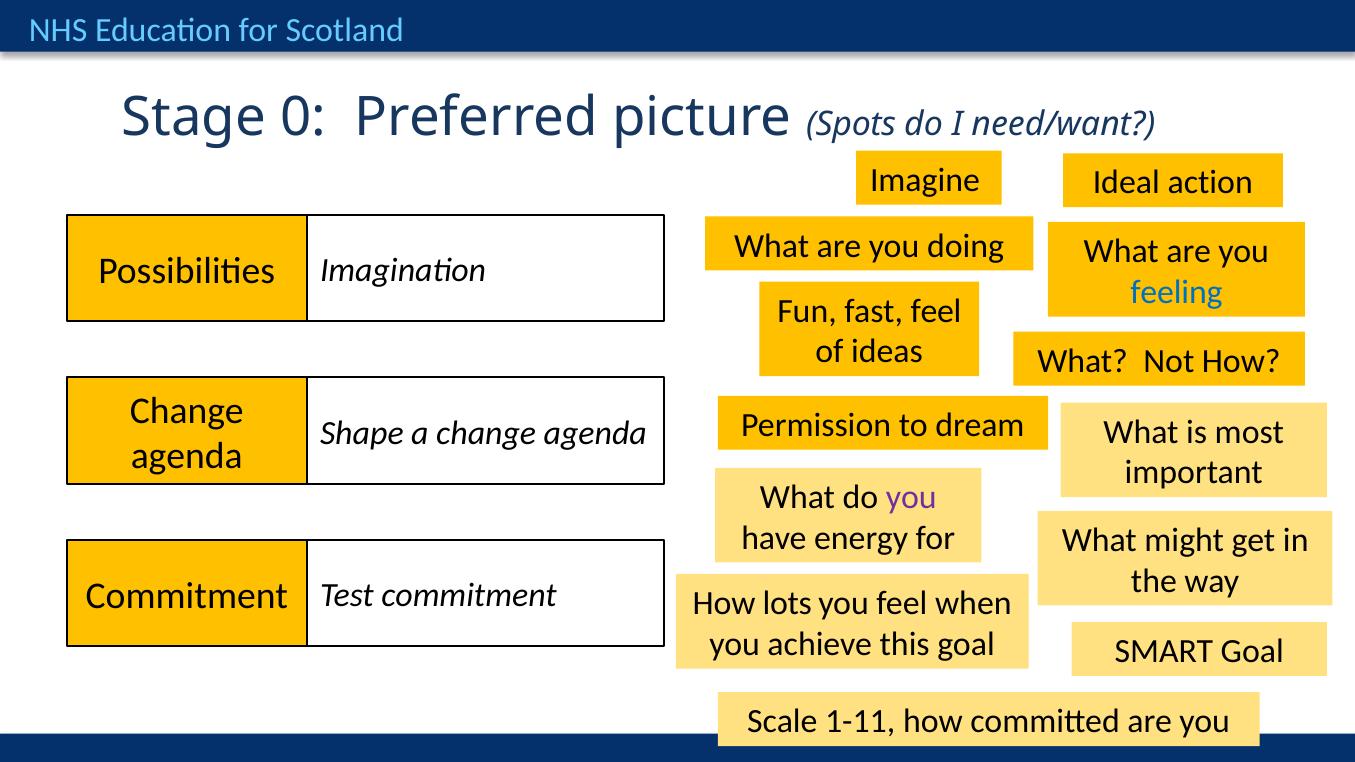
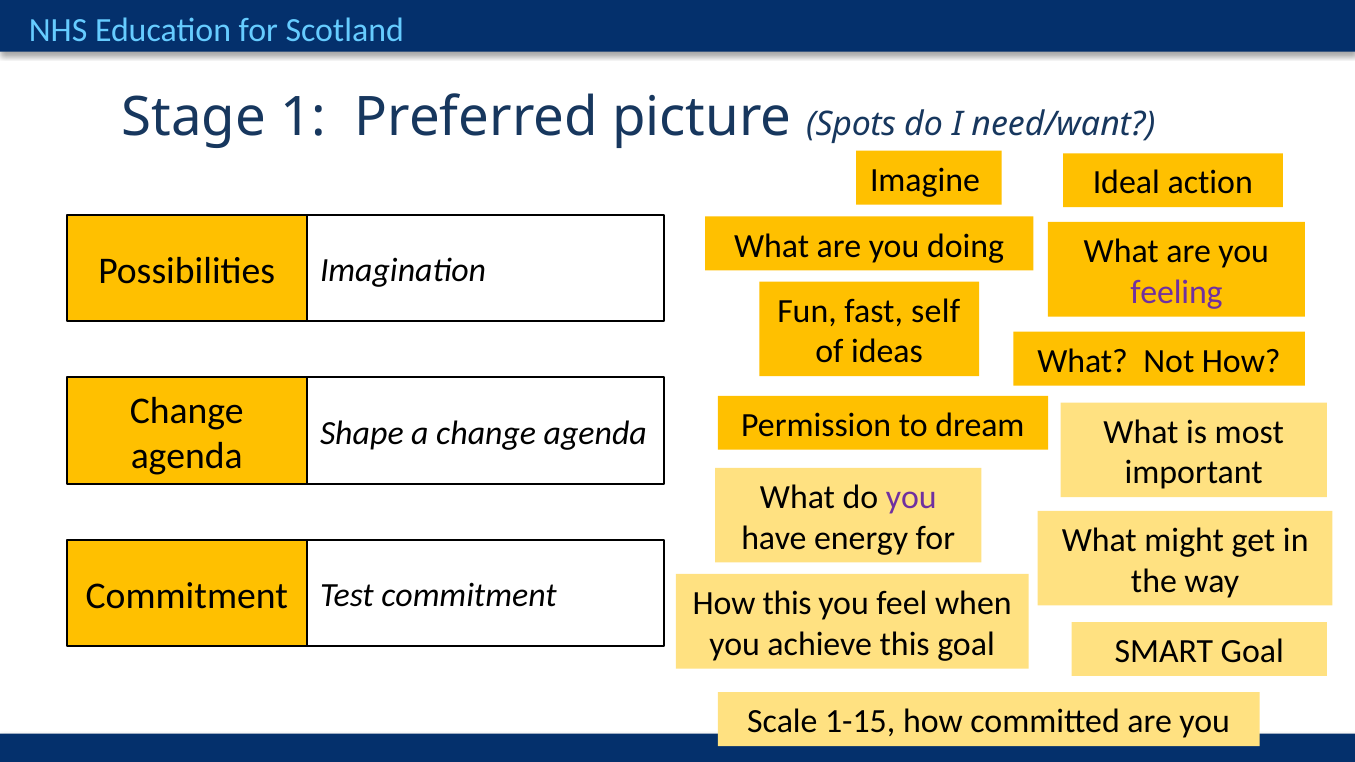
0: 0 -> 1 (303, 118)
feeling colour: blue -> purple (1176, 292)
fast feel: feel -> self (936, 311)
How lots: lots -> this (787, 603)
1-11: 1-11 -> 1-15 (860, 722)
